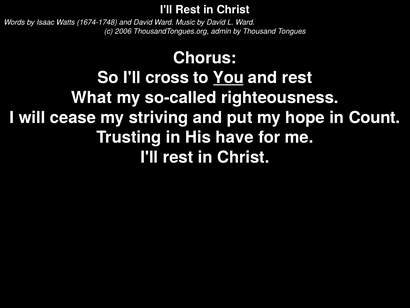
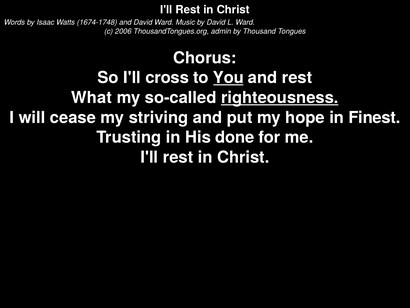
righteousness underline: none -> present (280, 98)
Count: Count -> Finest (374, 117)
have: have -> done (235, 137)
